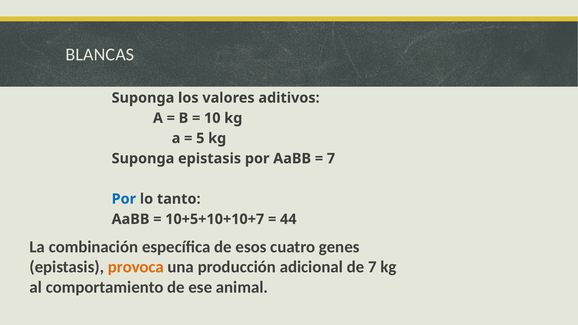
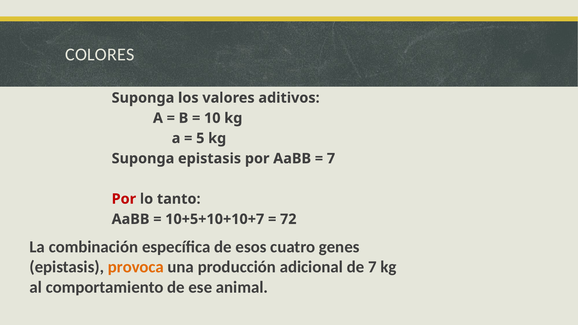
BLANCAS: BLANCAS -> COLORES (100, 55)
Por colour: blue -> red (124, 199)
44: 44 -> 72 (288, 219)
